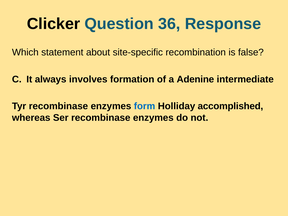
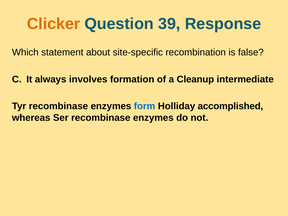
Clicker colour: black -> orange (53, 24)
36: 36 -> 39 (169, 24)
Adenine: Adenine -> Cleanup (195, 79)
